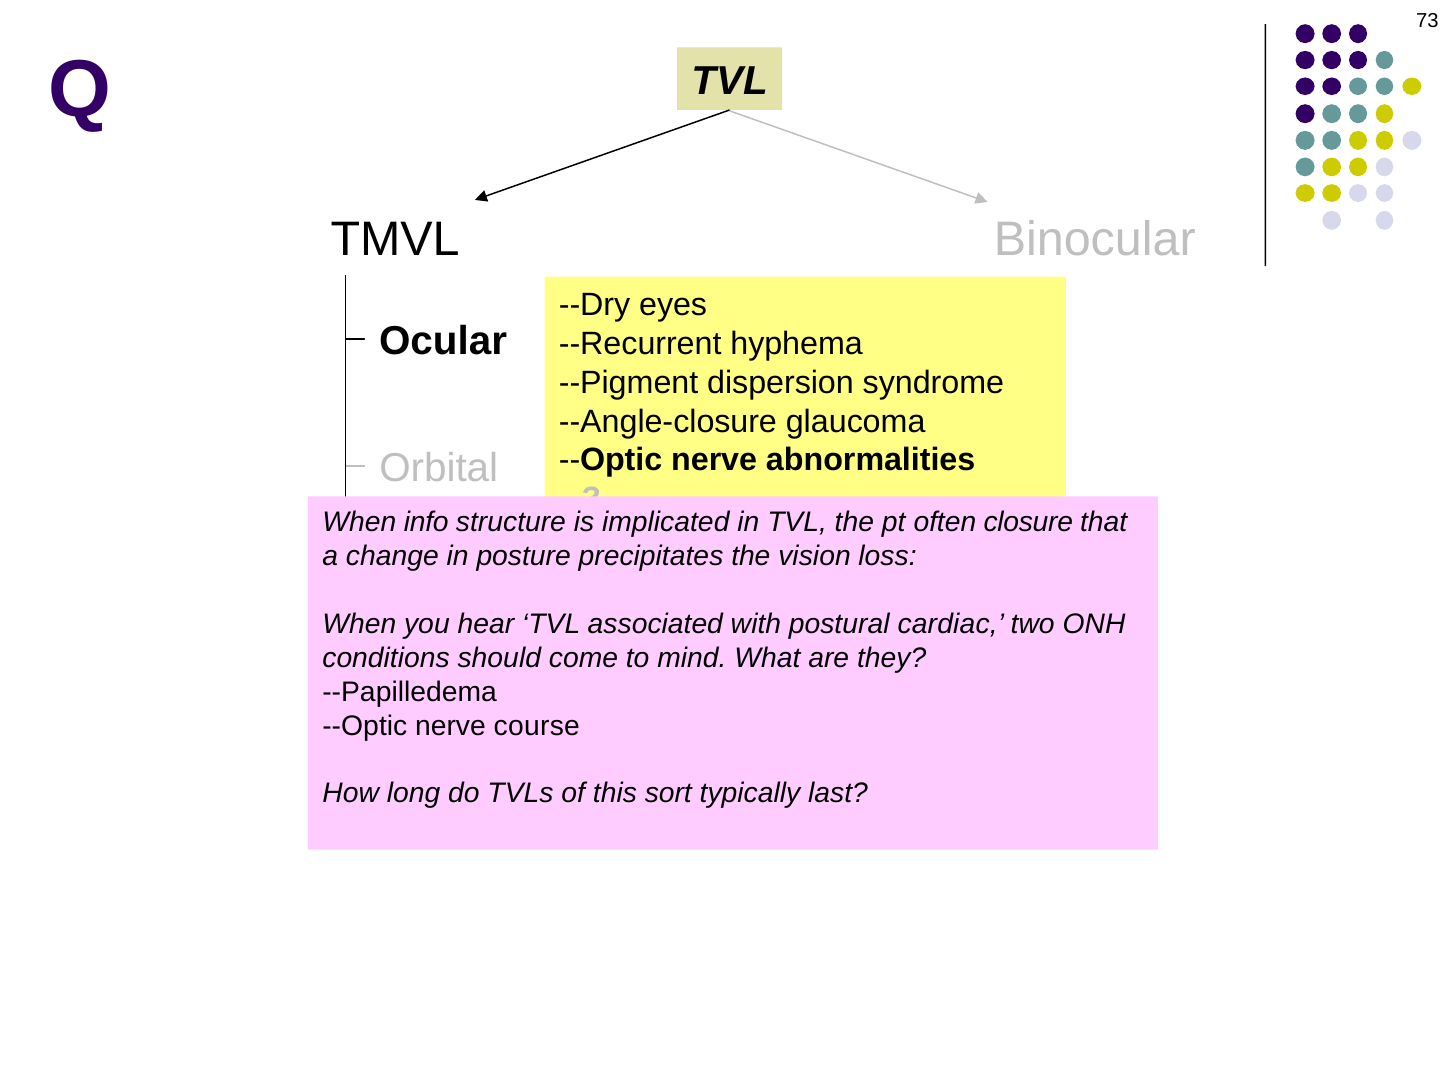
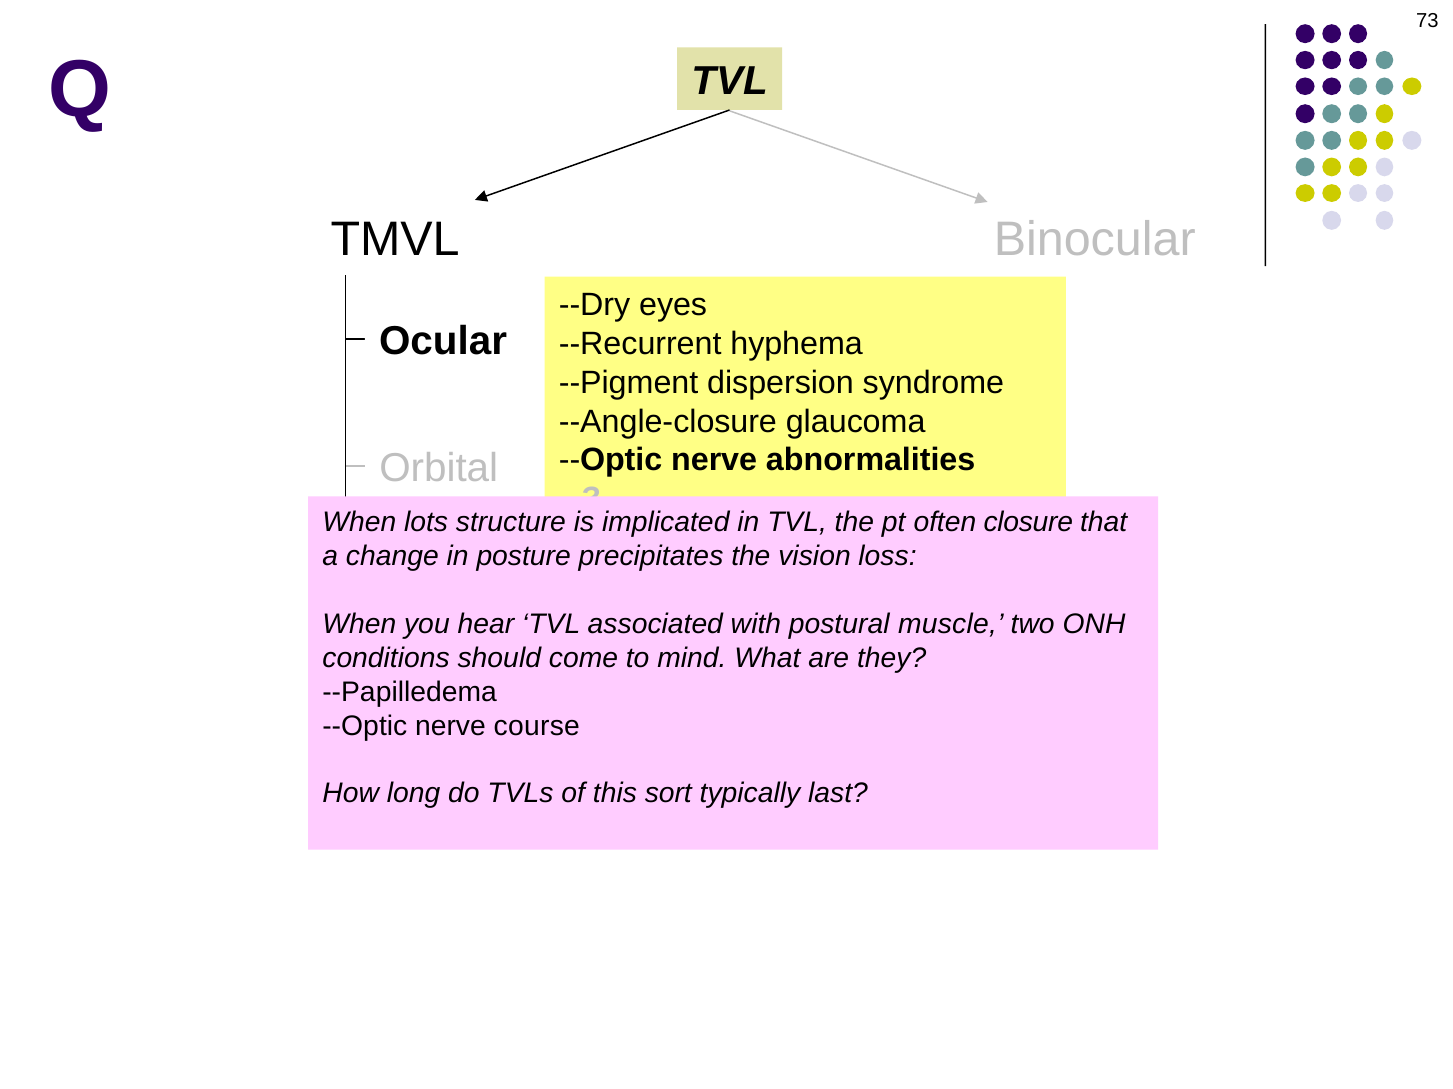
info: info -> lots (426, 523)
cardiac: cardiac -> muscle (951, 625)
